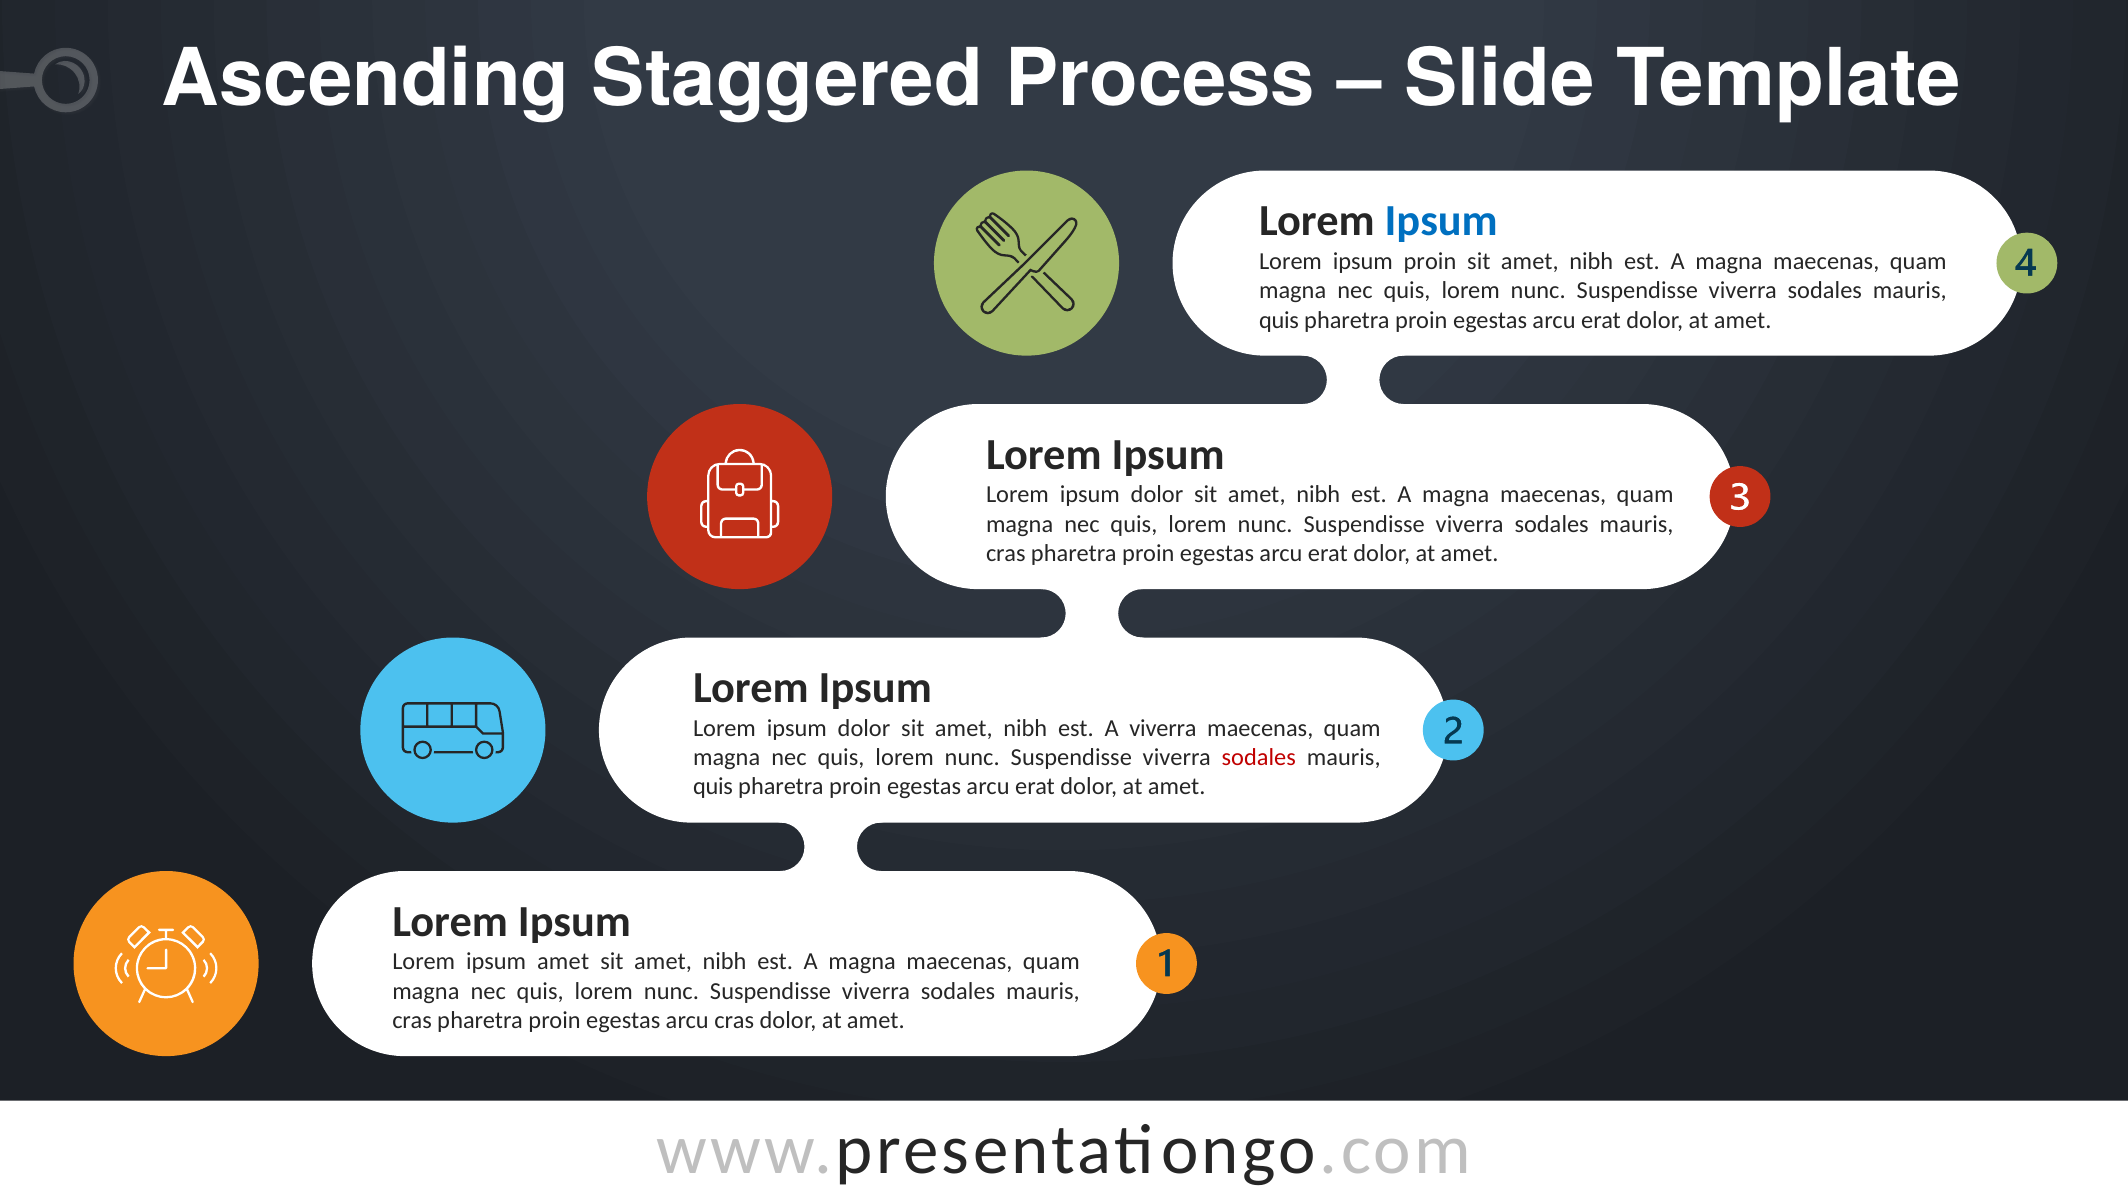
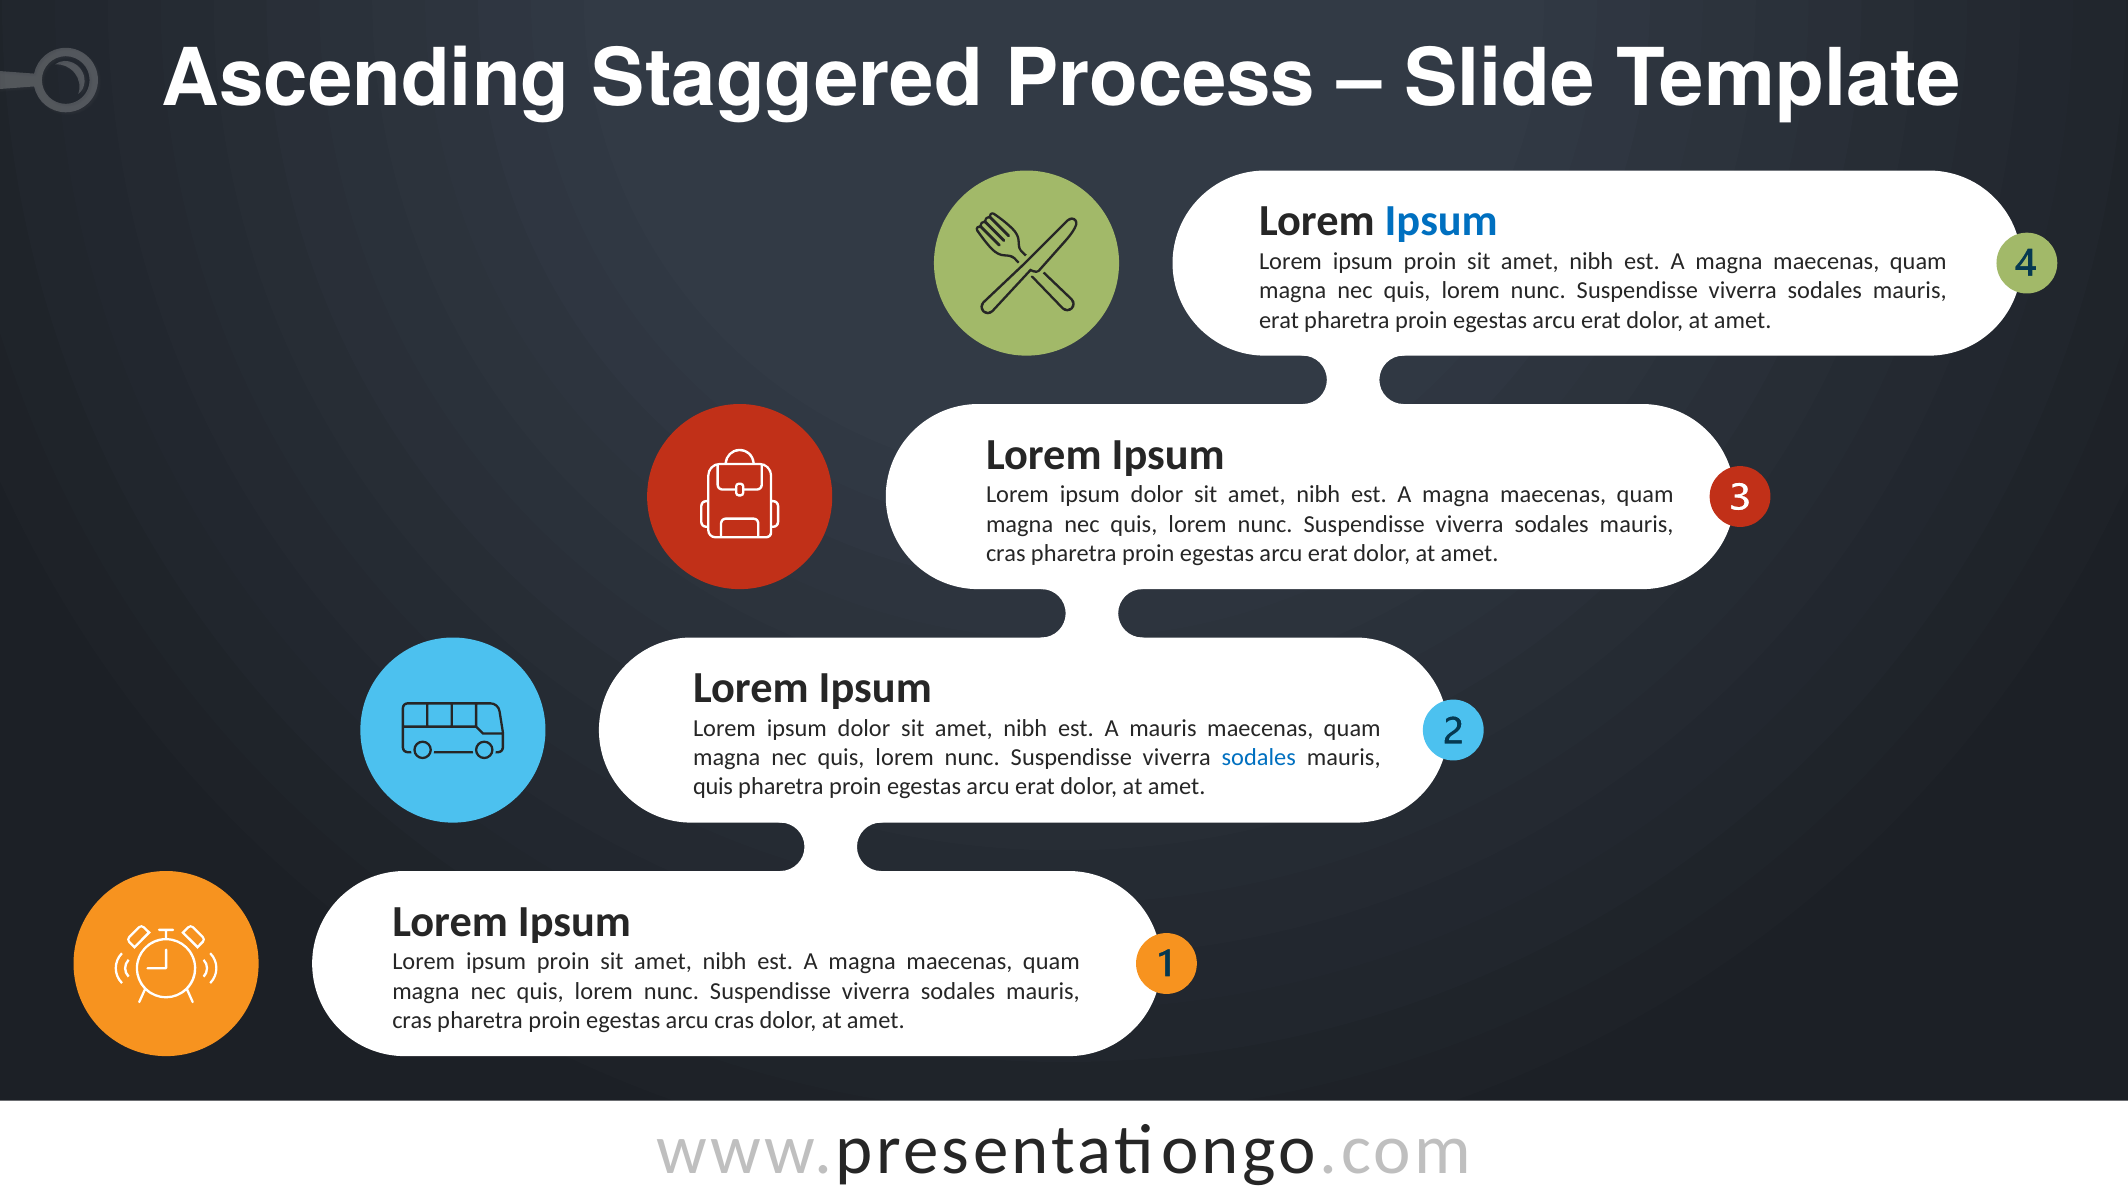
quis: quis -> erat (1279, 320)
A viverra: viverra -> mauris (1163, 728)
sodales colour: red -> blue (1259, 758)
amet: amet -> proin (563, 962)
